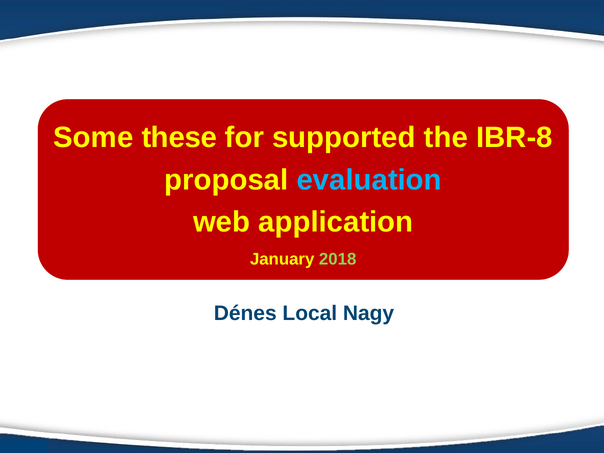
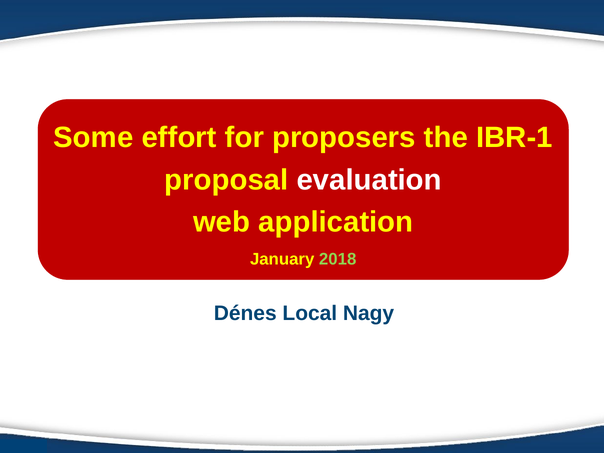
these: these -> effort (179, 138)
supported: supported -> proposers (344, 138)
IBR-8: IBR-8 -> IBR-1 (514, 138)
evaluation colour: light blue -> white (369, 180)
